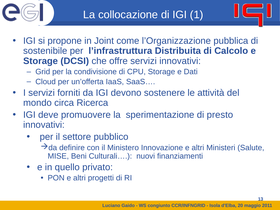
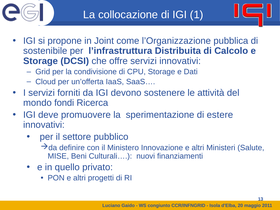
circa: circa -> fondi (64, 103)
presto: presto -> estere (220, 115)
